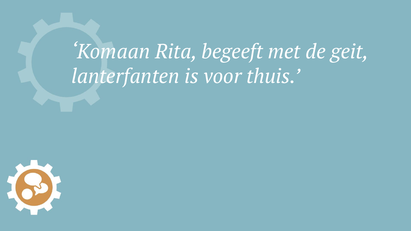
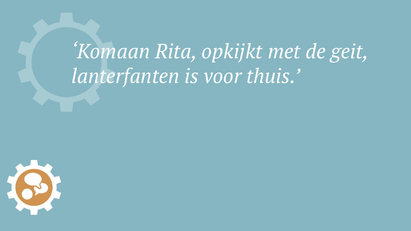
begeeft: begeeft -> opkijkt (232, 52)
